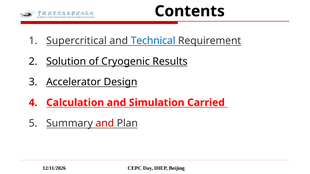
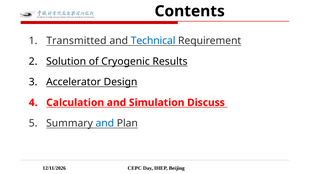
Supercritical: Supercritical -> Transmitted (76, 41)
Carried: Carried -> Discuss (206, 103)
and colour: red -> blue (105, 123)
